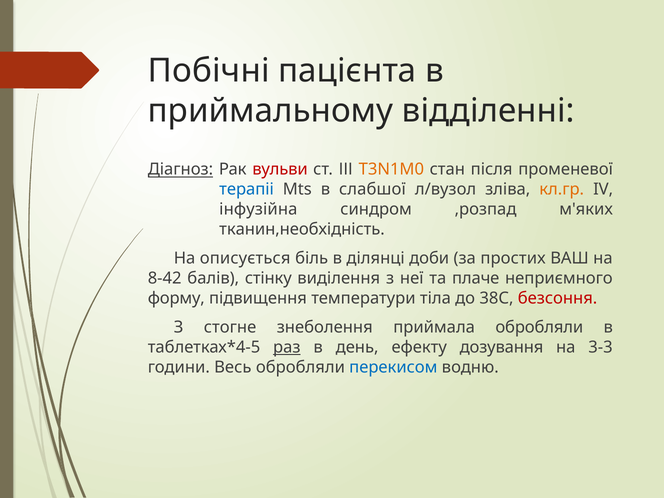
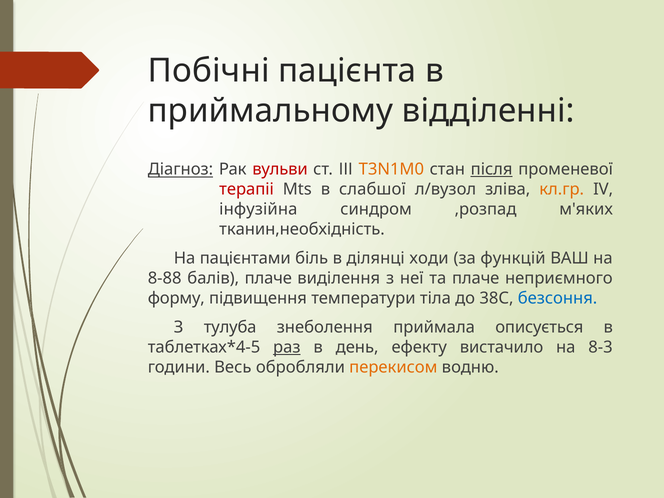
після underline: none -> present (492, 169)
терапіі colour: blue -> red (247, 189)
описується: описується -> пацієнтами (245, 258)
доби: доби -> ходи (429, 258)
простих: простих -> функцій (513, 258)
8-42: 8-42 -> 8-88 (165, 278)
балів стінку: стінку -> плаче (268, 278)
безсоння colour: red -> blue (558, 298)
стогне: стогне -> тулуба (230, 327)
приймала обробляли: обробляли -> описується (539, 327)
дозування: дозування -> вистачило (502, 347)
3-3: 3-3 -> 8-3 (601, 347)
перекисом colour: blue -> orange (393, 367)
